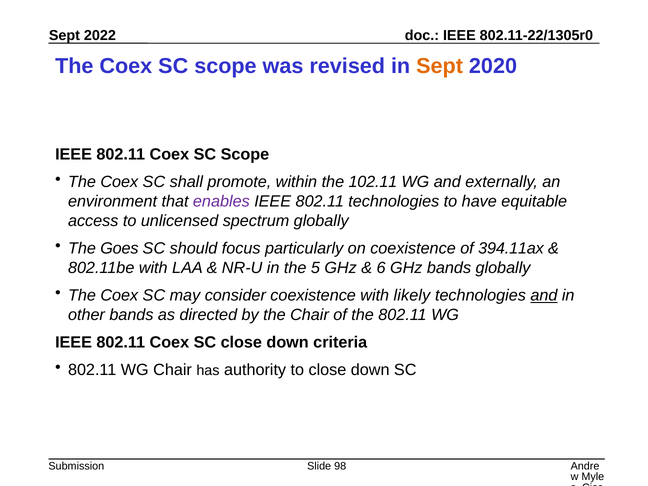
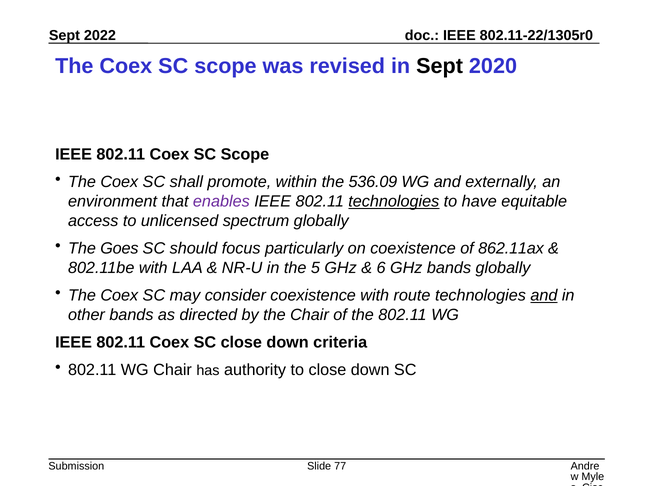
Sept colour: orange -> black (440, 66)
102.11: 102.11 -> 536.09 (373, 182)
technologies underline: none -> present (394, 202)
394.11ax: 394.11ax -> 862.11ax (511, 248)
likely: likely -> route (412, 295)
98: 98 -> 77 (340, 466)
